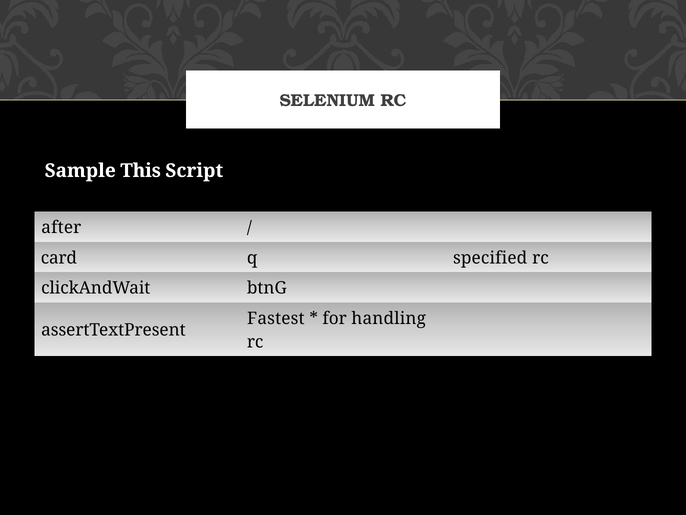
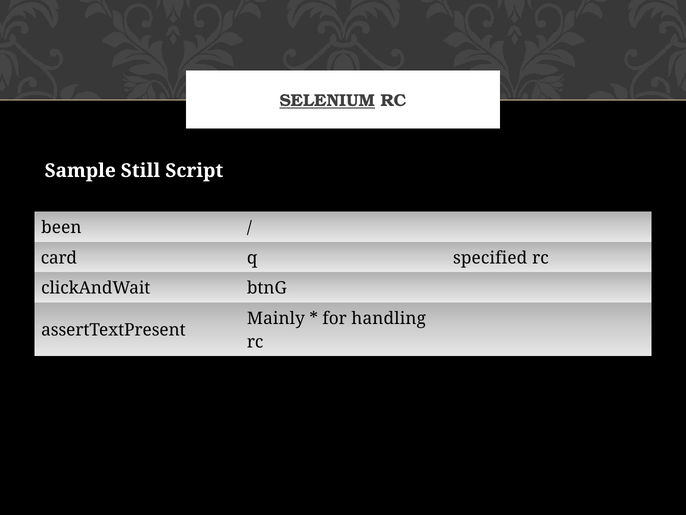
SELENIUM underline: none -> present (327, 101)
This: This -> Still (140, 171)
after: after -> been (61, 228)
Fastest: Fastest -> Mainly (276, 318)
